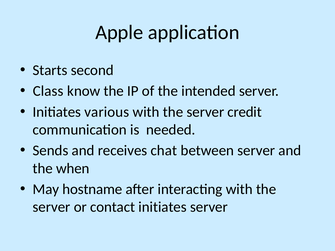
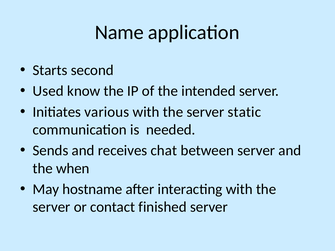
Apple: Apple -> Name (119, 32)
Class: Class -> Used (48, 91)
credit: credit -> static (244, 112)
contact initiates: initiates -> finished (163, 207)
